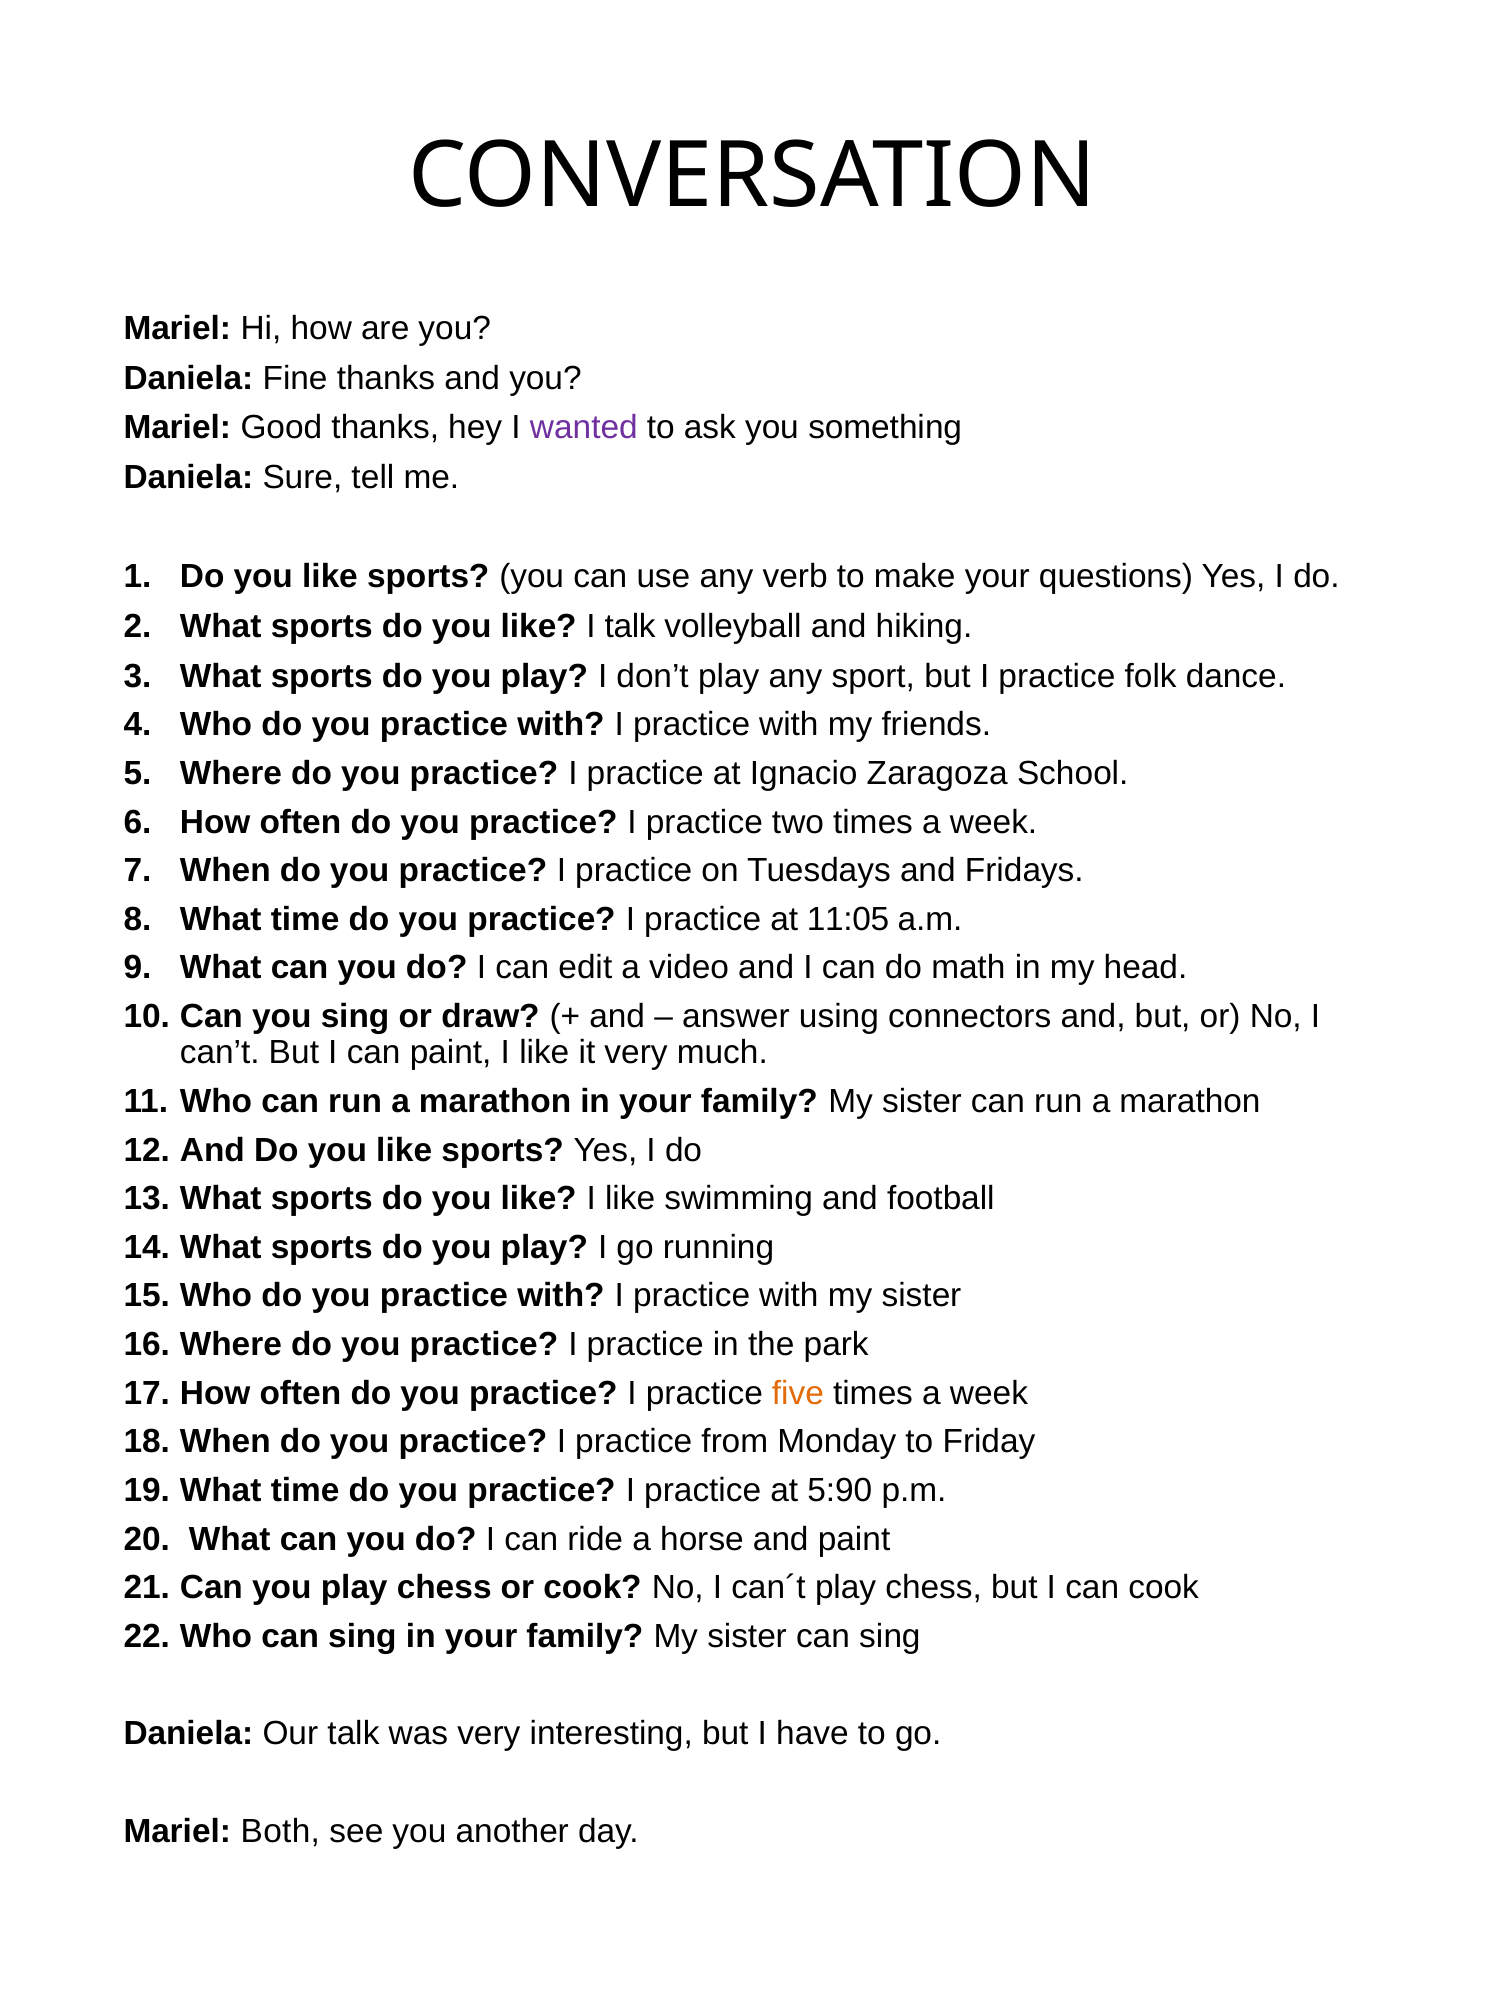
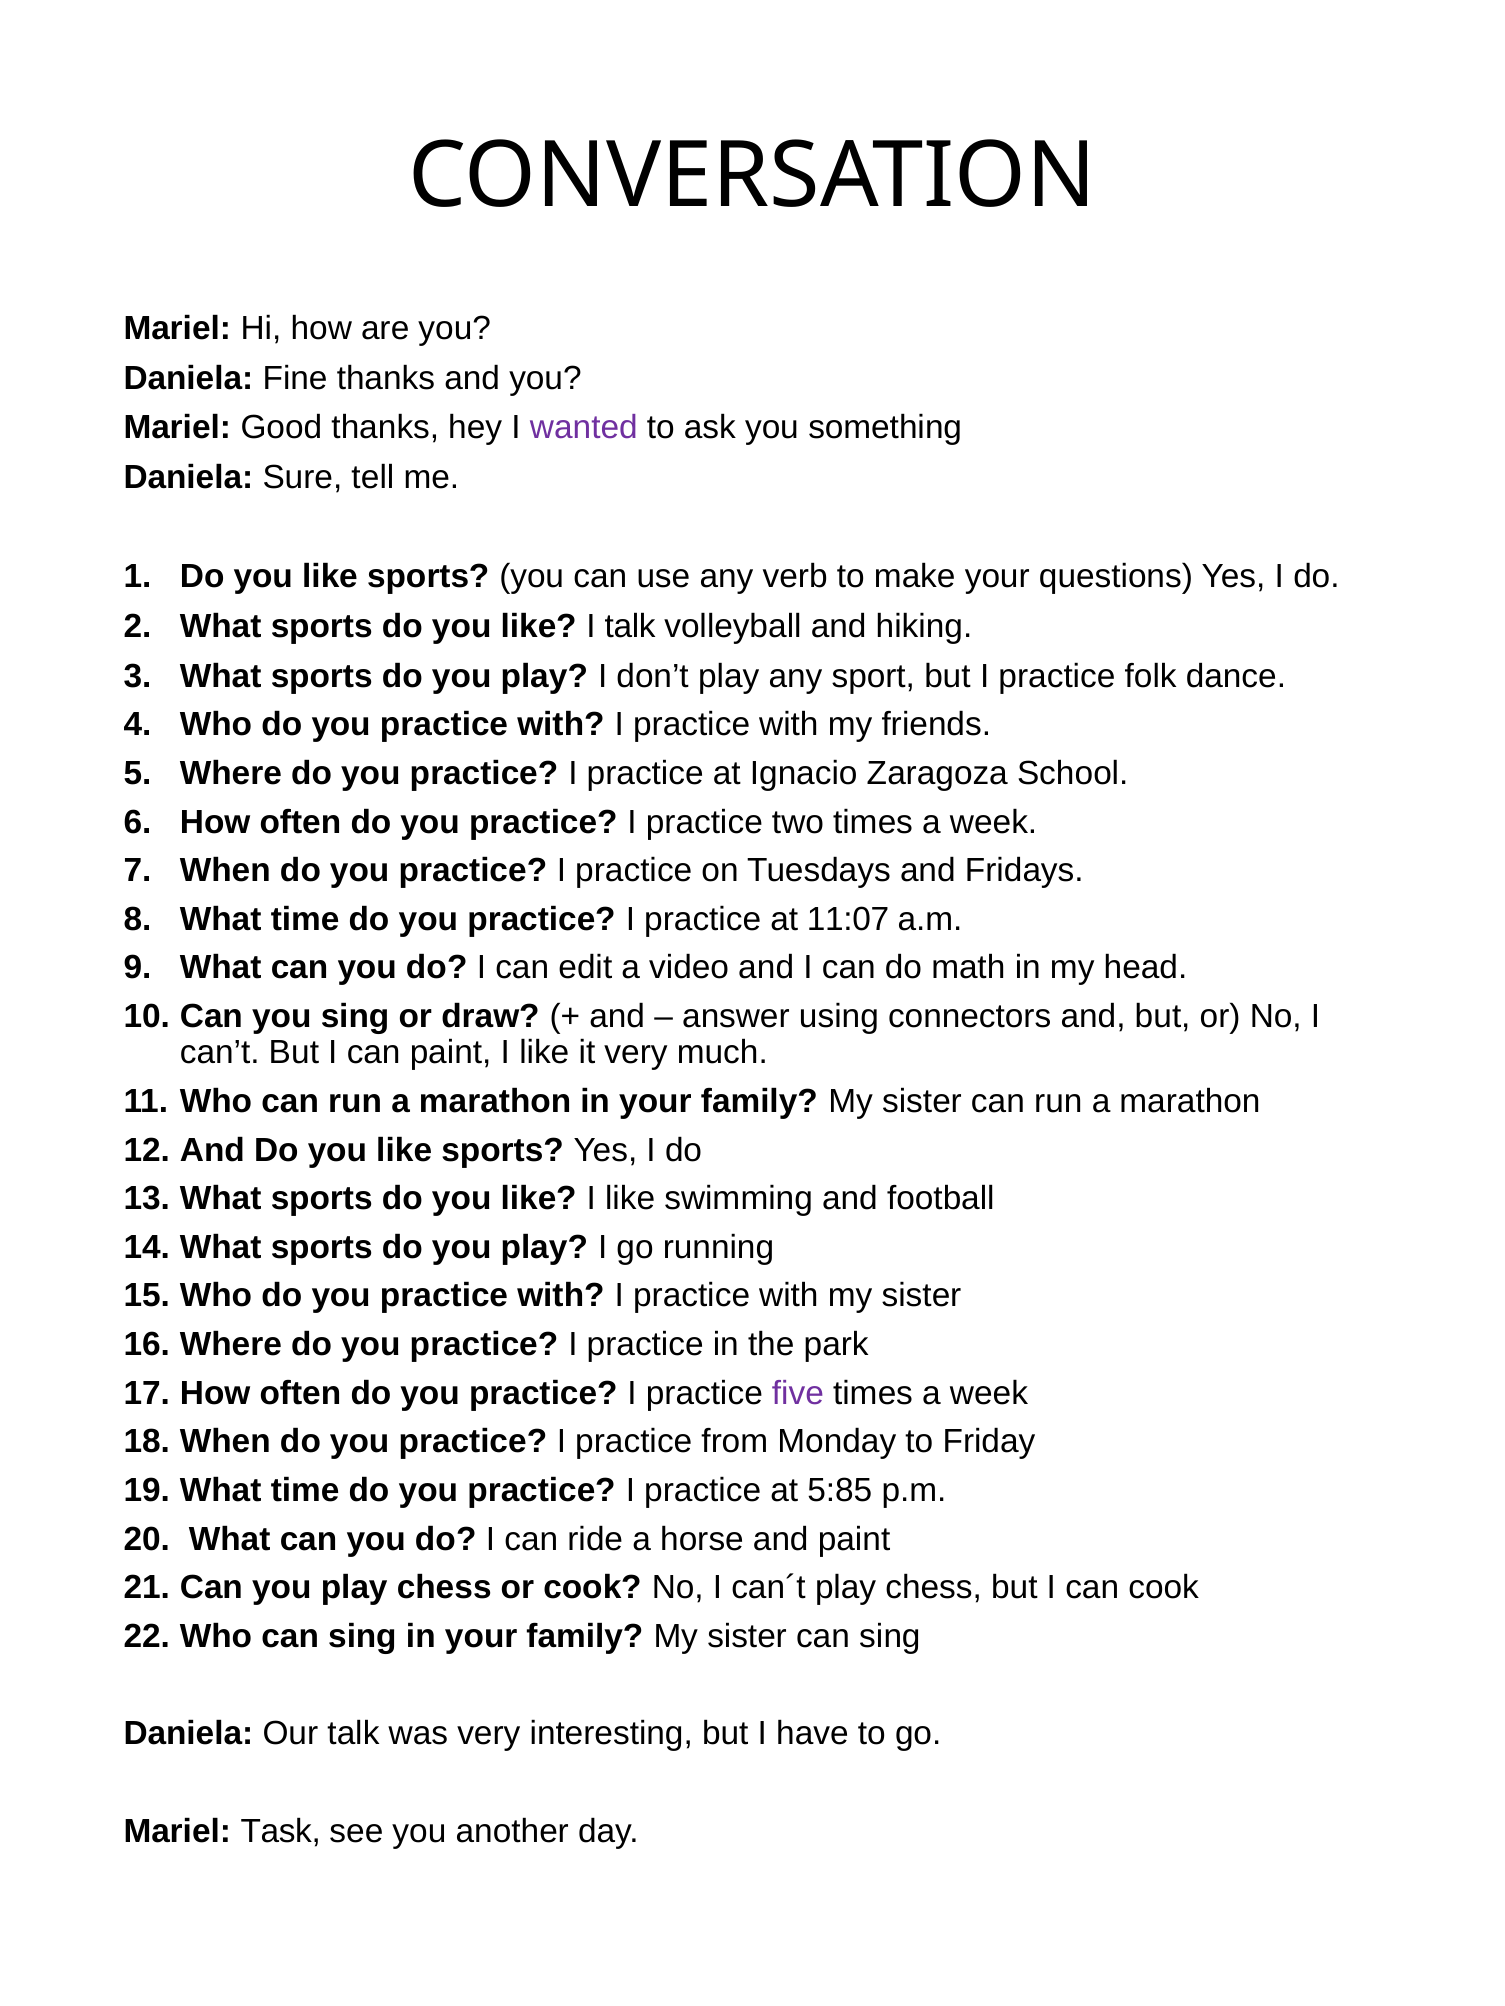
11:05: 11:05 -> 11:07 (848, 920)
five colour: orange -> purple (798, 1394)
5:90: 5:90 -> 5:85 (840, 1491)
Both: Both -> Task (281, 1832)
